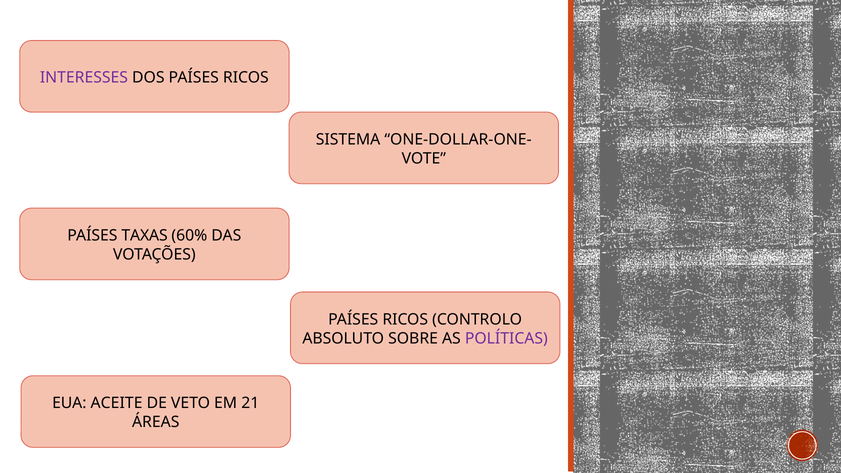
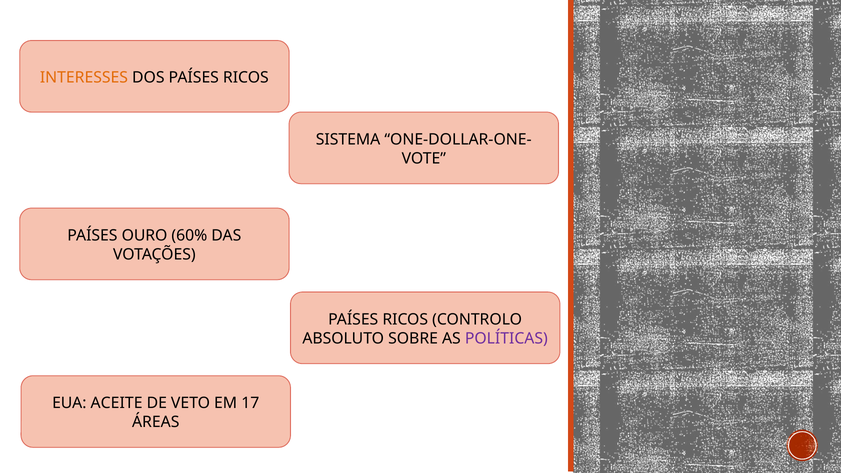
INTERESSES colour: purple -> orange (84, 77)
TAXAS: TAXAS -> OURO (145, 236)
21: 21 -> 17 (250, 403)
